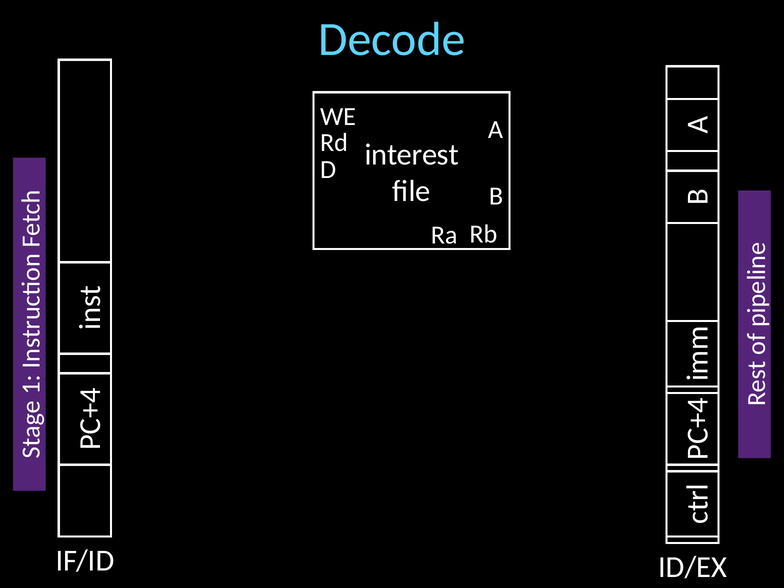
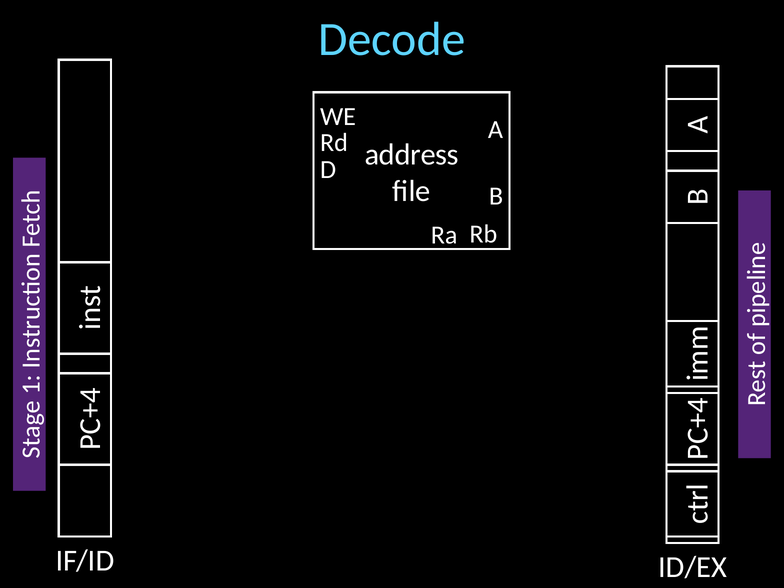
interest: interest -> address (412, 155)
